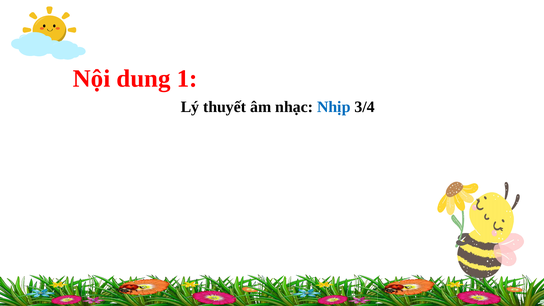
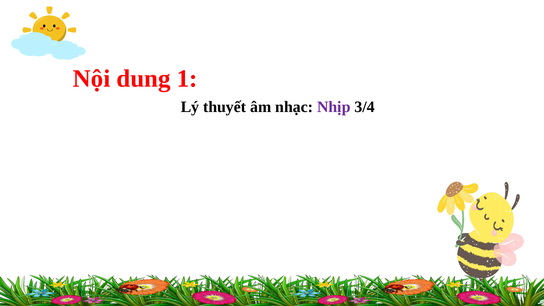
Nhịp colour: blue -> purple (334, 107)
